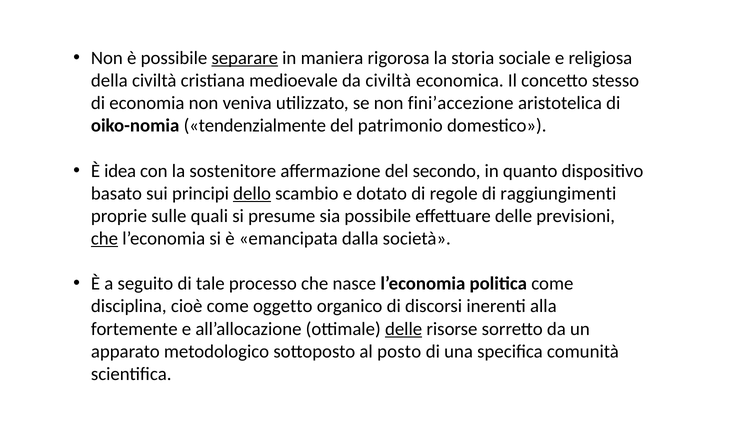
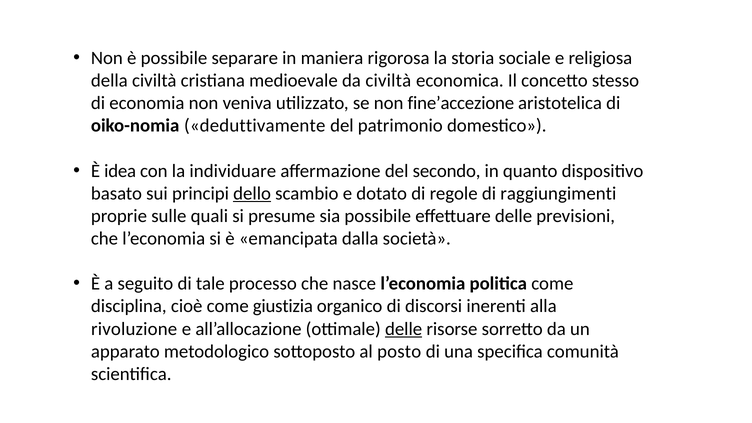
separare underline: present -> none (245, 58)
fini’accezione: fini’accezione -> fine’accezione (461, 103)
tendenzialmente: tendenzialmente -> deduttivamente (255, 126)
sostenitore: sostenitore -> individuare (233, 171)
che underline: present -> none (105, 239)
oggetto: oggetto -> giustizia (283, 306)
fortemente: fortemente -> rivoluzione (134, 329)
